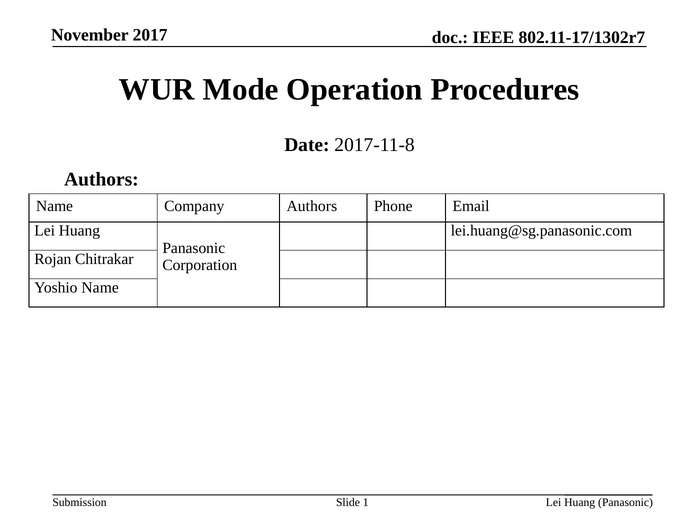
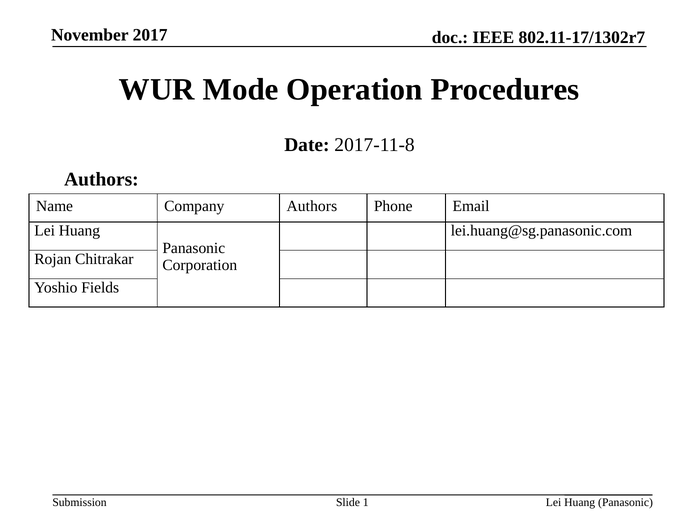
Yoshio Name: Name -> Fields (100, 288)
